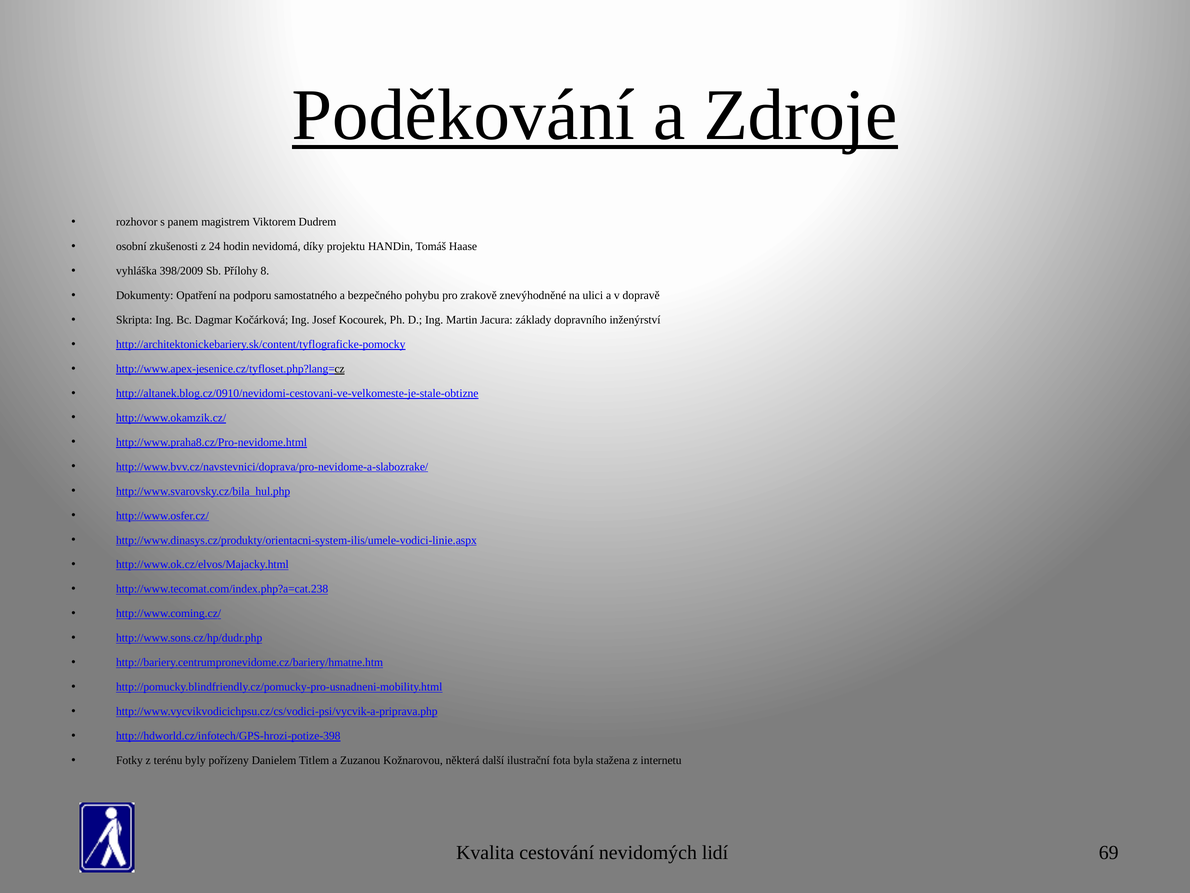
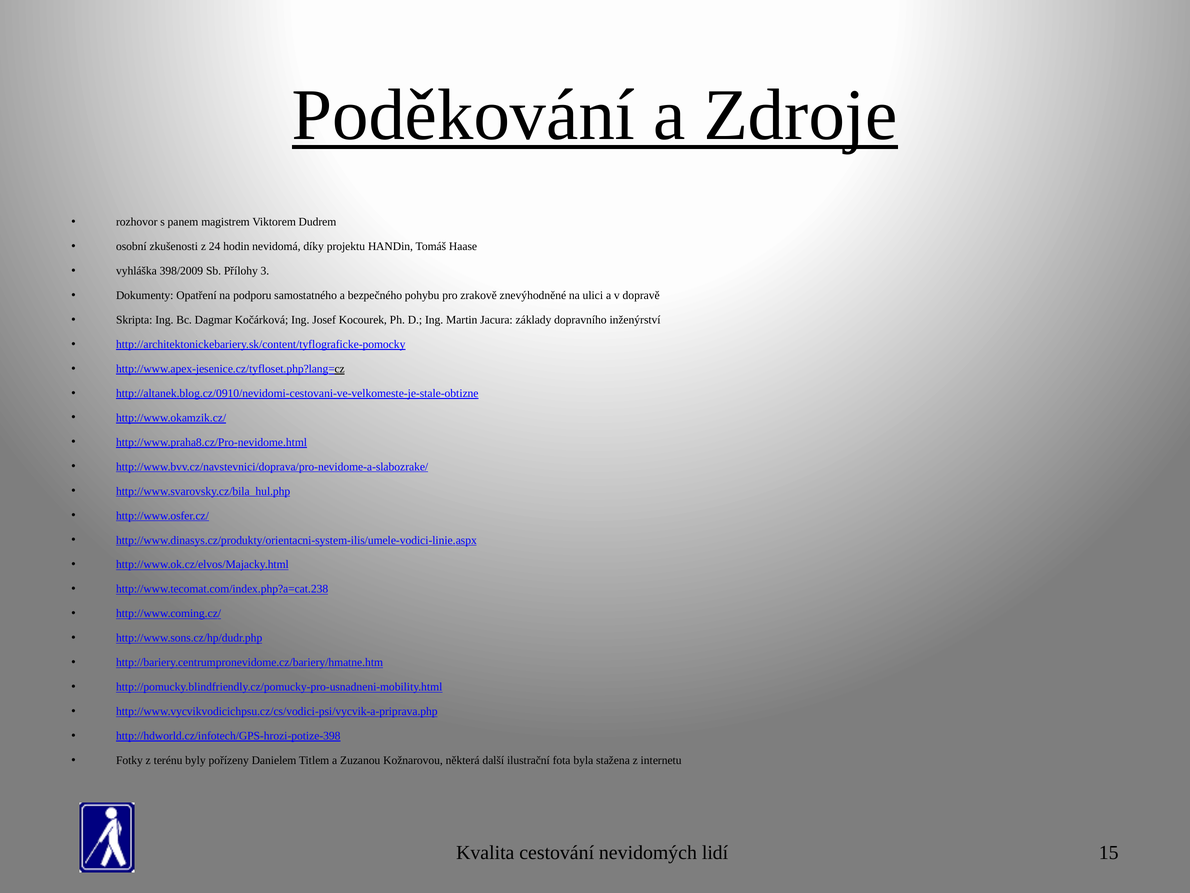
8: 8 -> 3 (265, 271)
69: 69 -> 15 (1109, 852)
